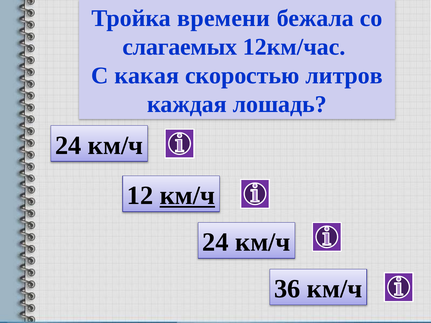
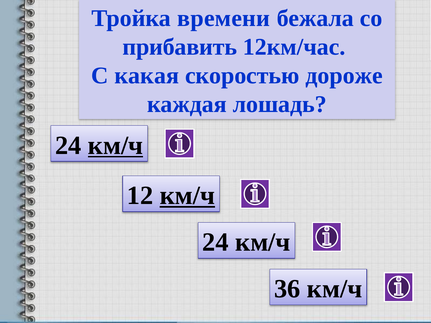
слагаемых: слагаемых -> прибавить (180, 47)
литров: литров -> дороже (344, 76)
км/ч underline: none -> present (116, 145)
